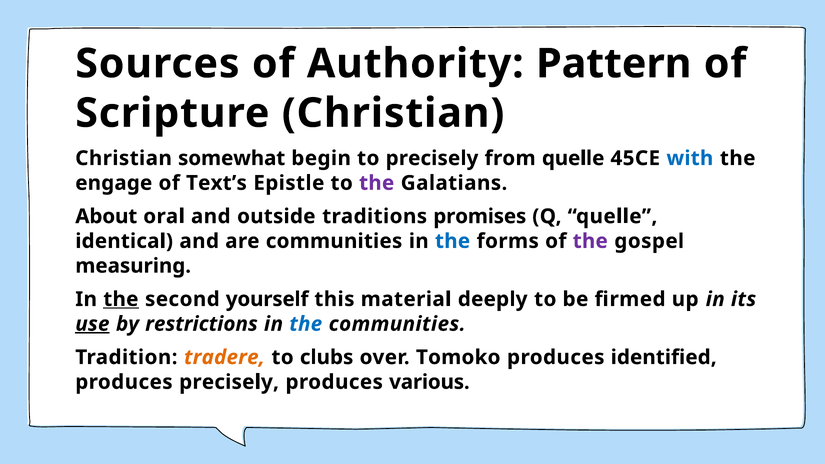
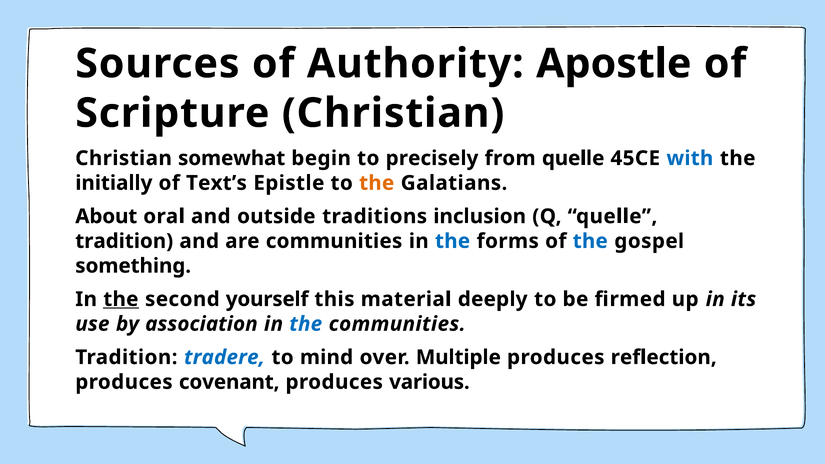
Pattern: Pattern -> Apostle (614, 64)
engage: engage -> initially (114, 183)
the colour: purple -> orange (377, 183)
promises: promises -> inclusion (480, 216)
identical: identical -> tradition (124, 241)
the colour: purple -> blue (590, 241)
measuring: measuring -> something (133, 266)
use underline: present -> none (92, 324)
restrictions: restrictions -> association (201, 324)
tradere colour: orange -> blue (224, 357)
clubs: clubs -> mind (327, 357)
Tomoko: Tomoko -> Multiple (458, 357)
identified: identified -> reflection (664, 357)
produces precisely: precisely -> covenant (229, 382)
